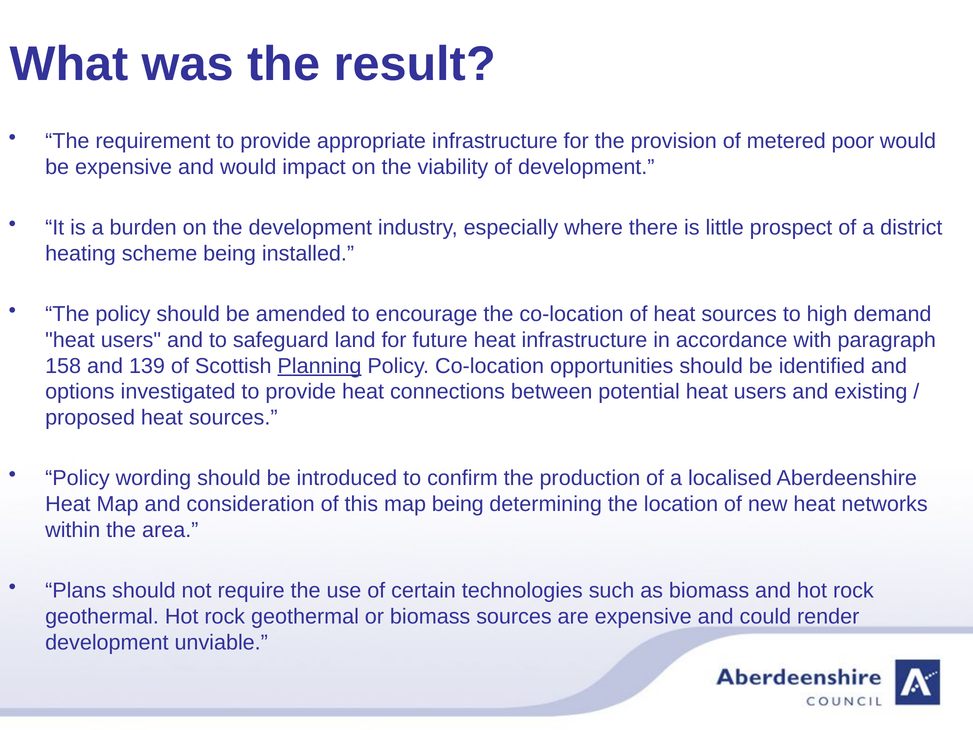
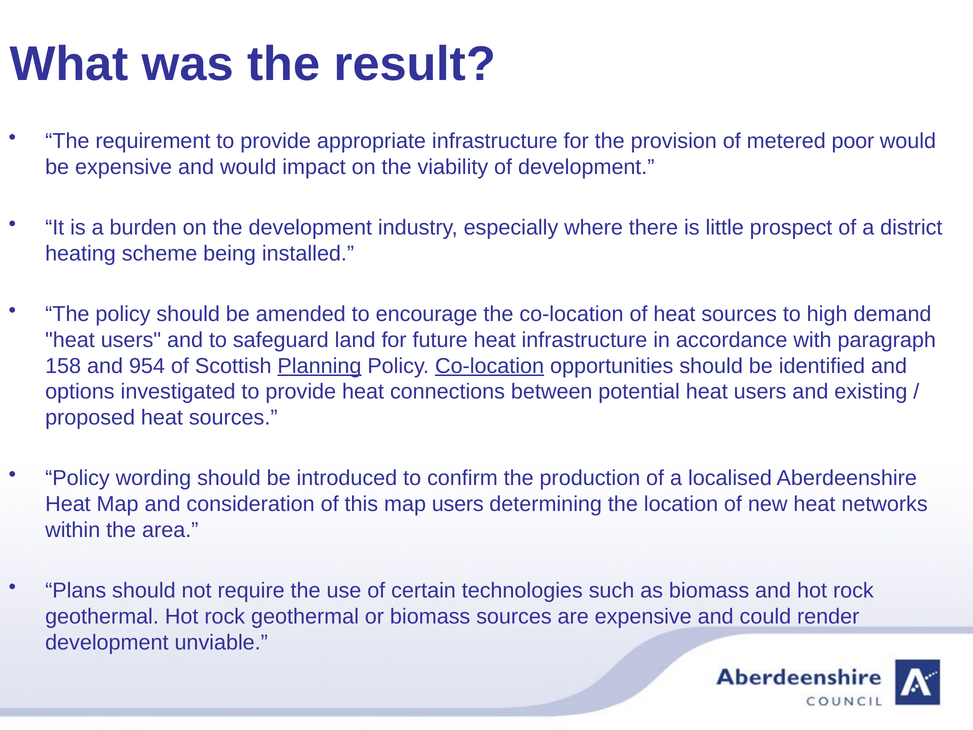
139: 139 -> 954 (147, 366)
Co-location underline: none -> present (490, 366)
map being: being -> users (458, 504)
